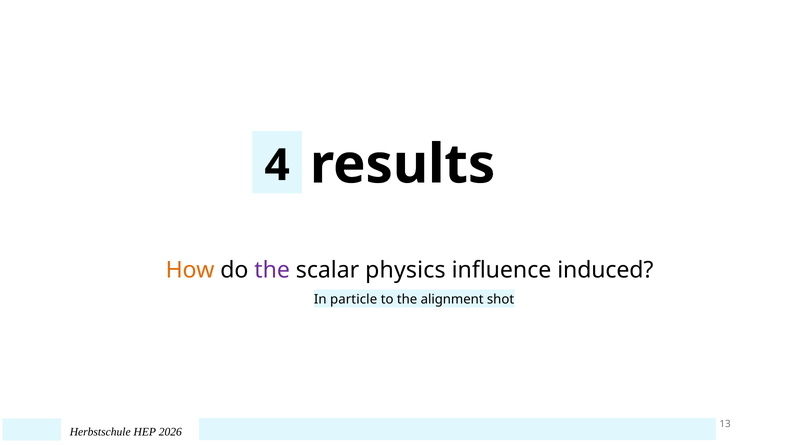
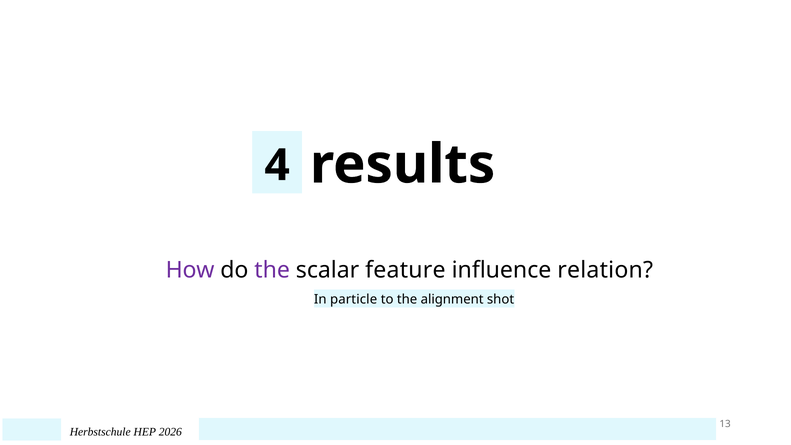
How colour: orange -> purple (190, 270)
physics: physics -> feature (405, 270)
induced: induced -> relation (605, 270)
